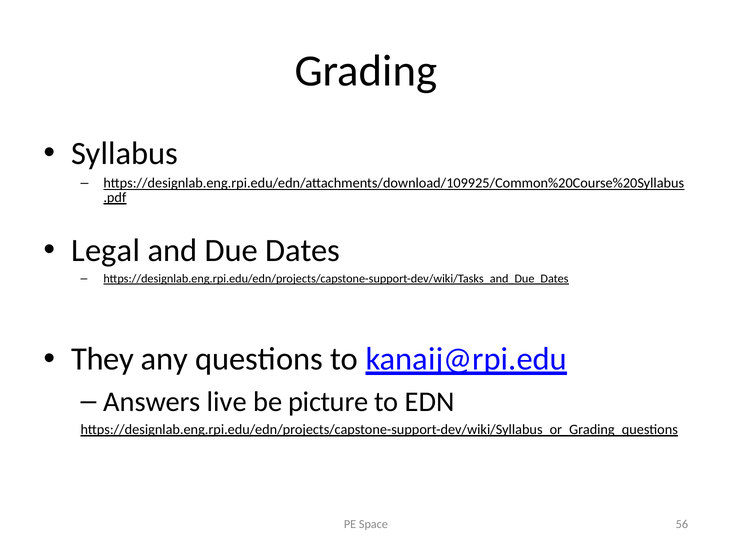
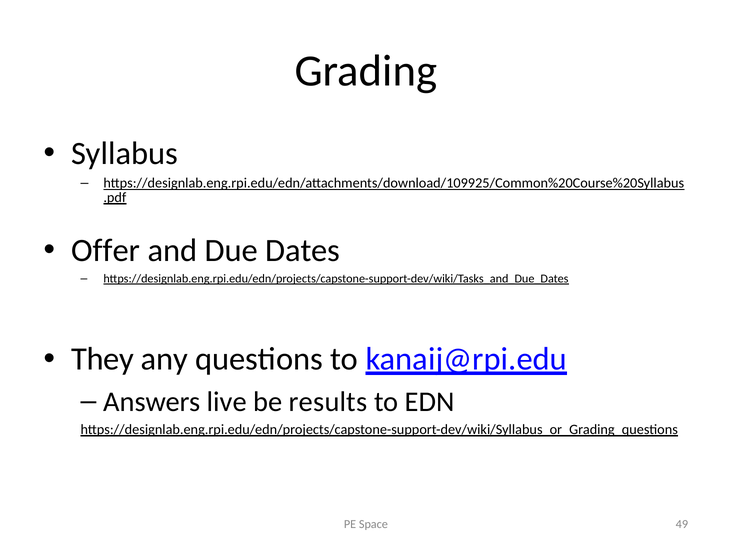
Legal: Legal -> Offer (106, 251)
picture: picture -> results (328, 402)
56: 56 -> 49 (682, 524)
